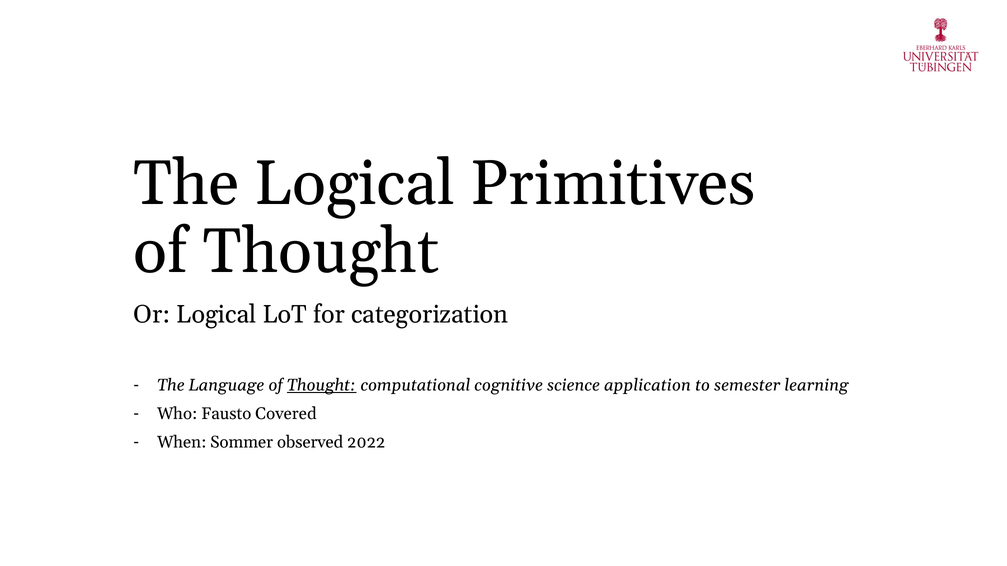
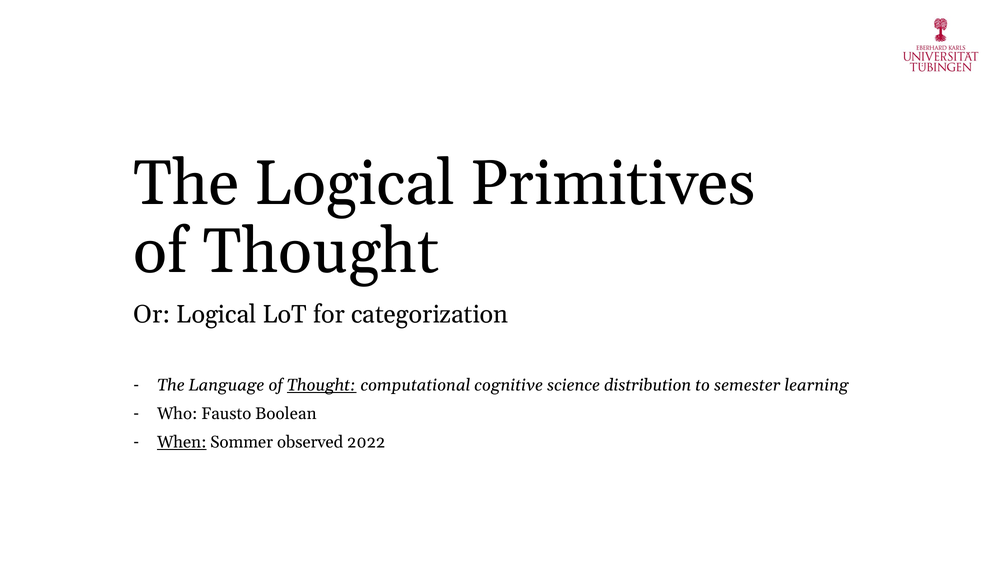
application: application -> distribution (648, 386)
Covered: Covered -> Boolean (286, 414)
When underline: none -> present (182, 443)
